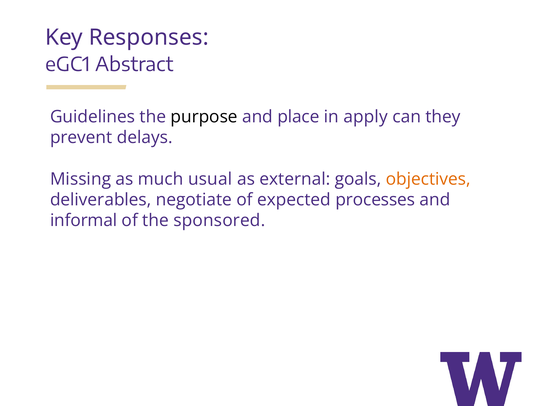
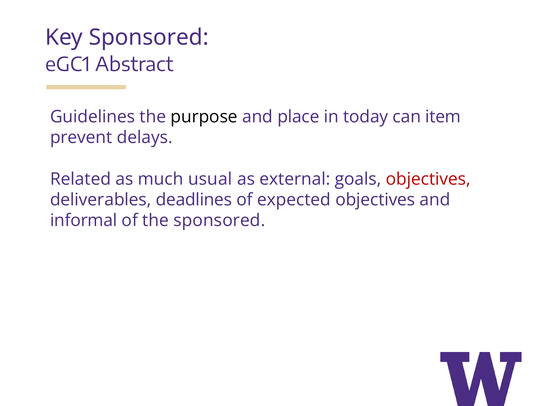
Key Responses: Responses -> Sponsored (149, 37)
apply: apply -> today (366, 117)
they: they -> item (443, 117)
Missing: Missing -> Related (81, 179)
objectives colour: orange -> red (428, 179)
negotiate: negotiate -> deadlines (194, 200)
expected processes: processes -> objectives (375, 200)
